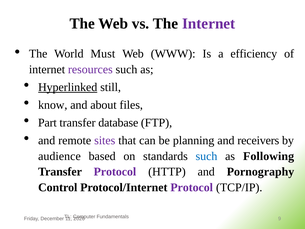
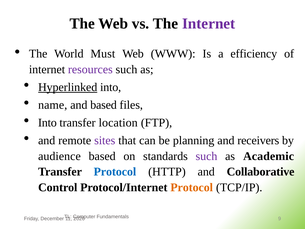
Hyperlinked still: still -> into (111, 87)
know: know -> name (53, 105)
and about: about -> based (104, 105)
Part: Part -> Into (47, 123)
database: database -> location (118, 123)
such colour: blue -> purple (206, 156)
Following: Following -> Academic (269, 156)
Protocol colour: purple -> blue (115, 172)
Pornography: Pornography -> Collaborative (261, 172)
Protocol colour: purple -> orange (192, 187)
